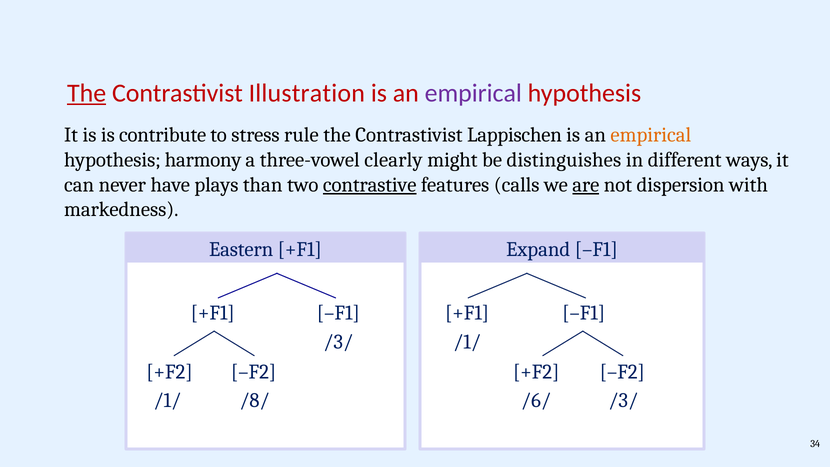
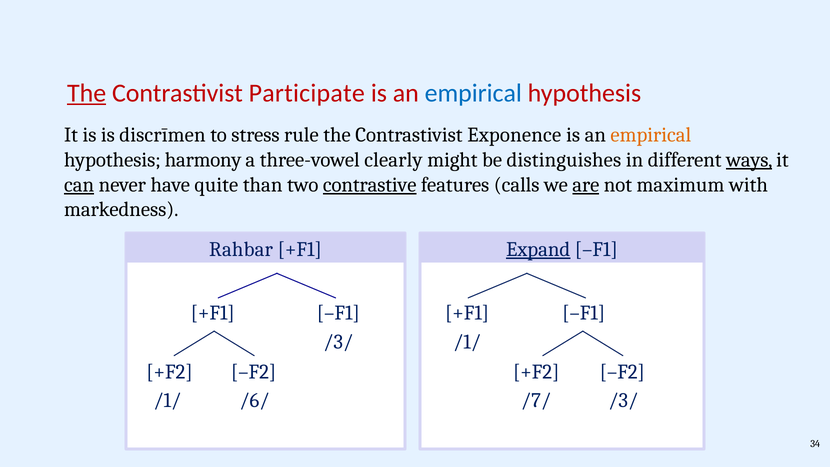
Illustration: Illustration -> Participate (307, 93)
empirical colour: purple -> blue (473, 93)
contribute: contribute -> discrīmen (162, 135)
Lappischen: Lappischen -> Exponence (514, 135)
ways underline: none -> present (749, 160)
can underline: none -> present (79, 185)
plays: plays -> quite (216, 185)
dispersion: dispersion -> maximum (680, 185)
Eastern: Eastern -> Rahbar (241, 249)
Expand underline: none -> present (538, 249)
/8/: /8/ -> /6/ (254, 400)
/6/: /6/ -> /7/ (536, 400)
